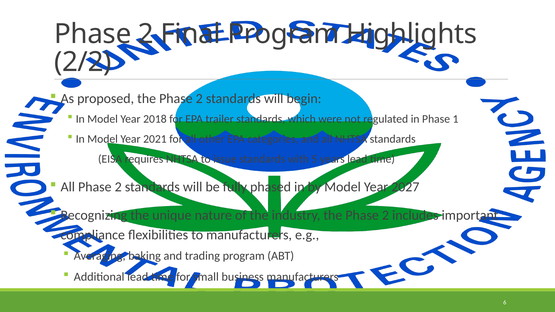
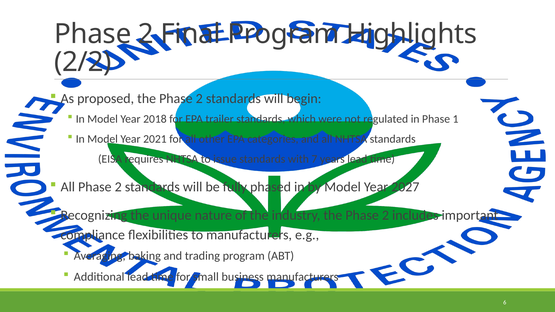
5: 5 -> 7 (314, 159)
